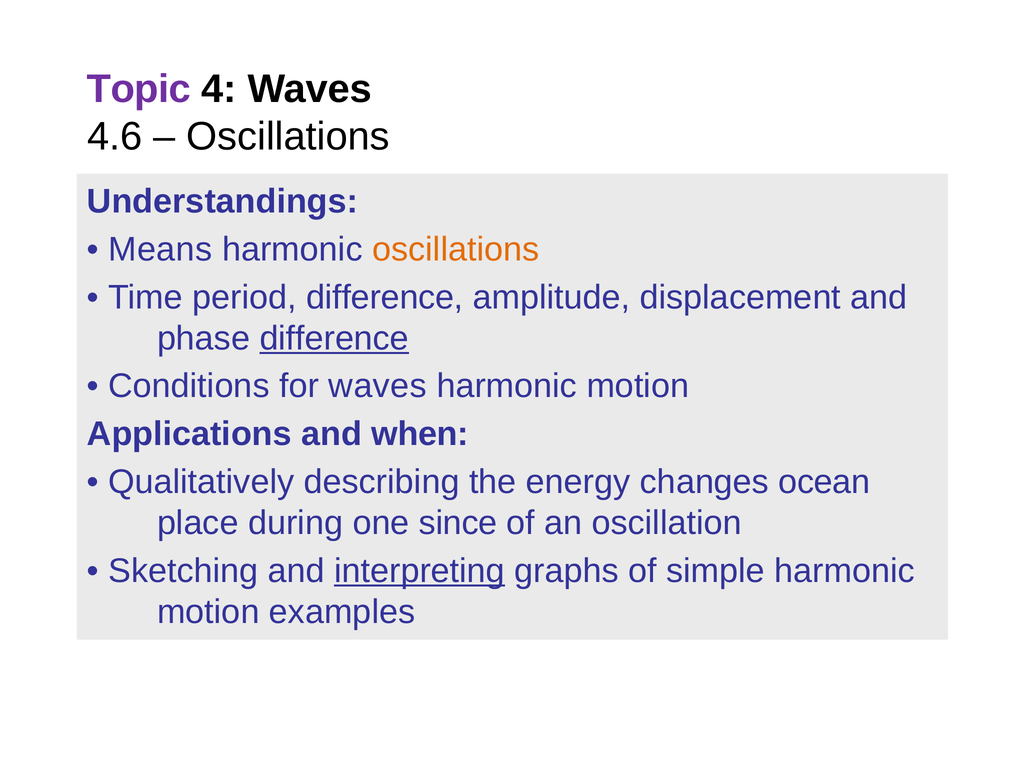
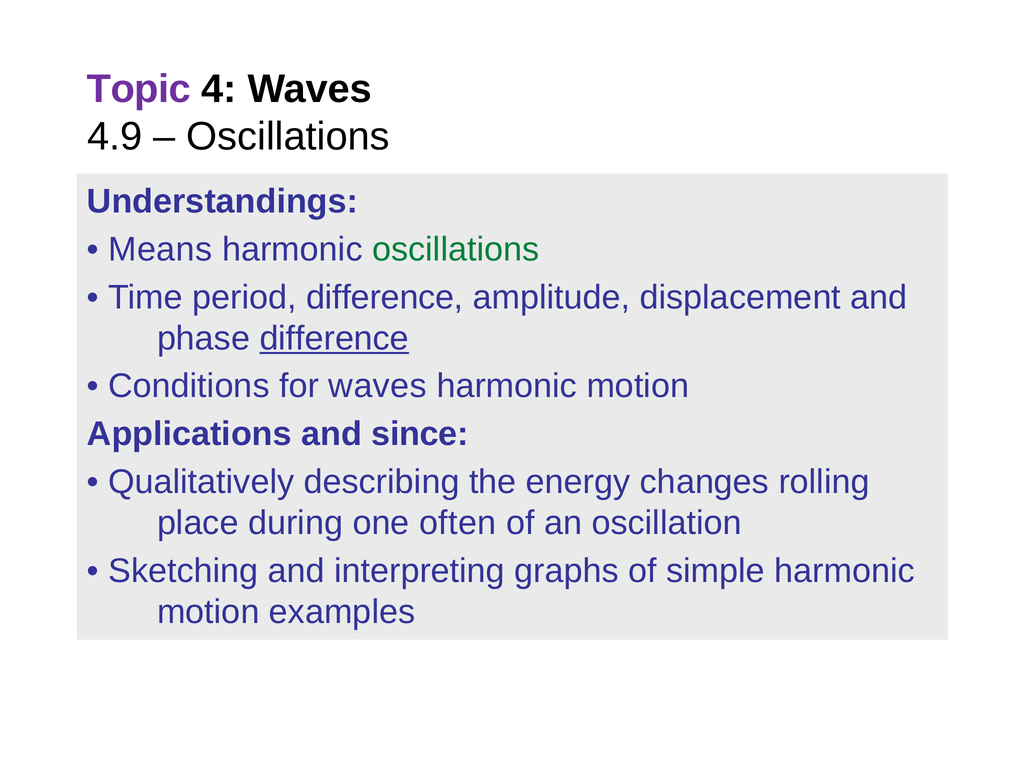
4.6: 4.6 -> 4.9 (115, 137)
oscillations colour: orange -> green (456, 249)
when: when -> since (420, 434)
ocean: ocean -> rolling (824, 482)
since: since -> often (458, 523)
interpreting underline: present -> none (420, 571)
